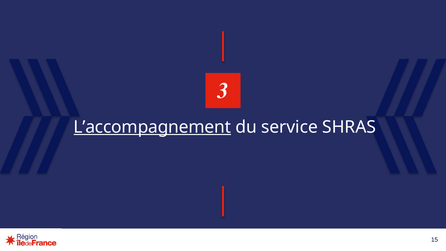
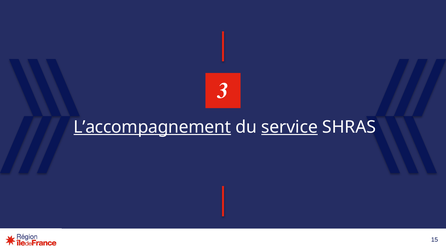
service underline: none -> present (290, 127)
